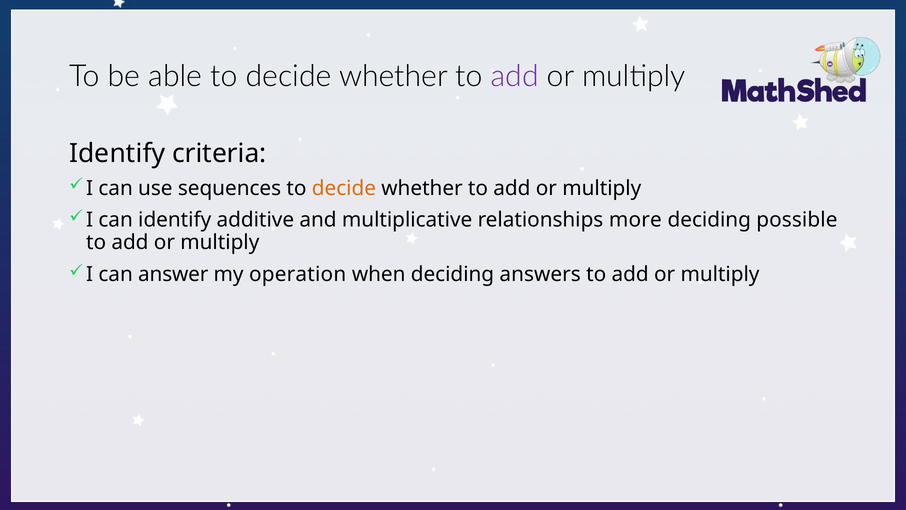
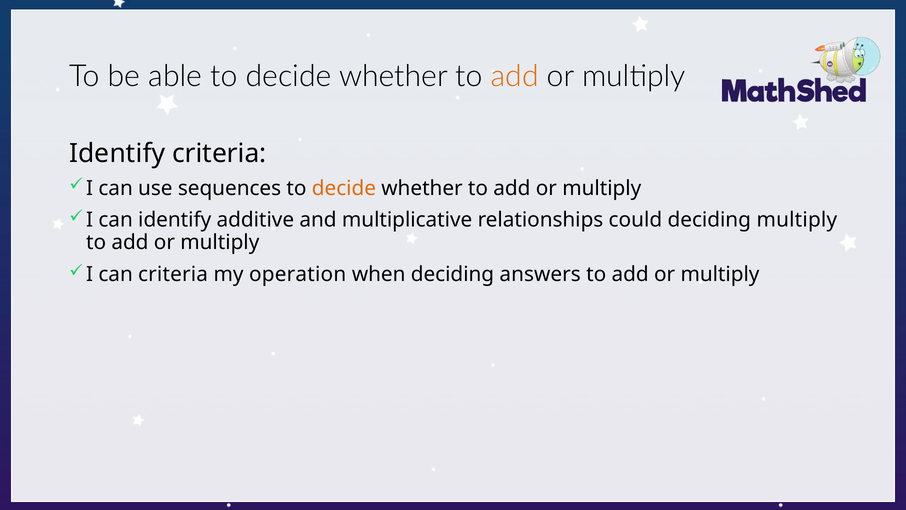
add colour: purple -> orange (515, 76)
more: more -> could (635, 220)
deciding possible: possible -> multiply (797, 220)
can answer: answer -> criteria (173, 274)
